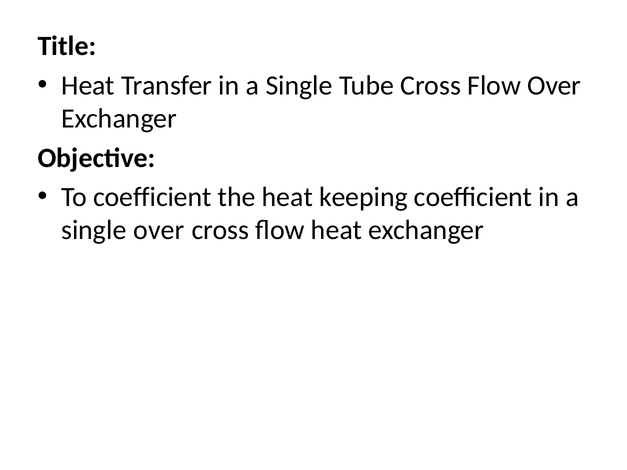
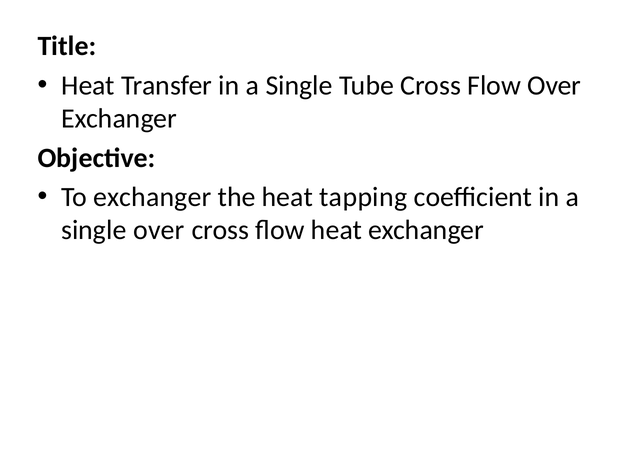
To coefficient: coefficient -> exchanger (152, 197)
keeping: keeping -> tapping (363, 197)
